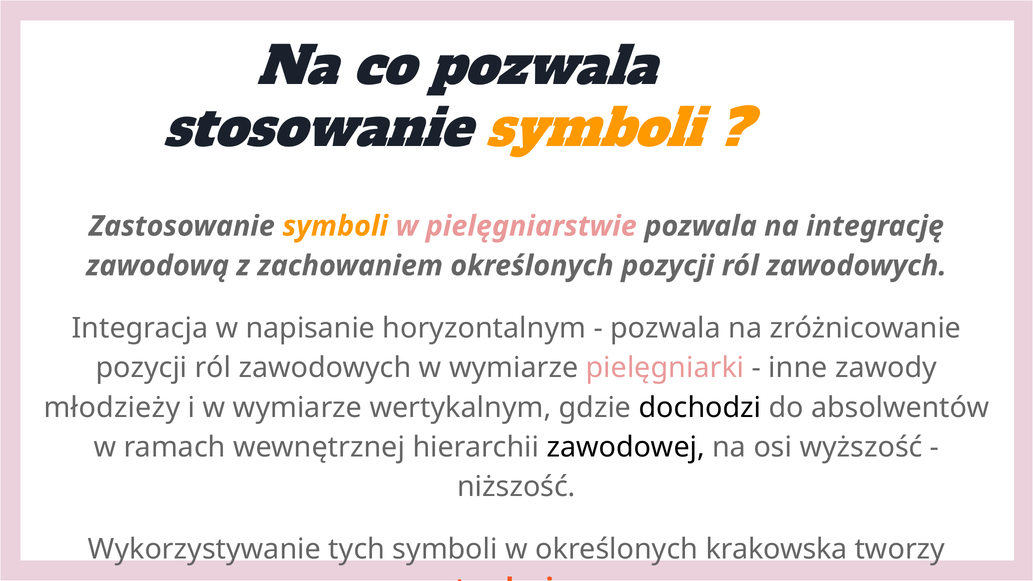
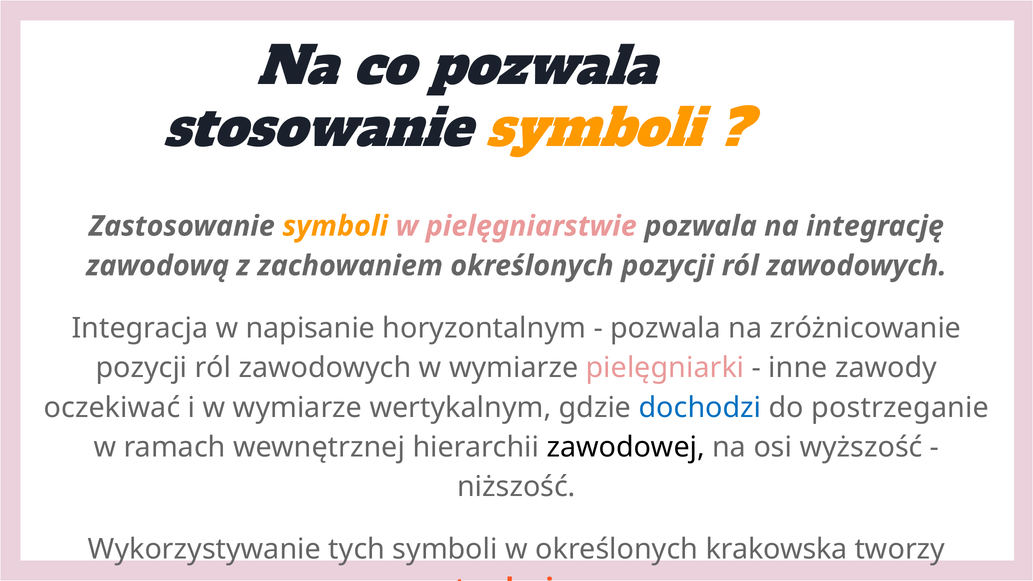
młodzieży: młodzieży -> oczekiwać (112, 408)
dochodzi colour: black -> blue (700, 408)
absolwentów: absolwentów -> postrzeganie (900, 408)
